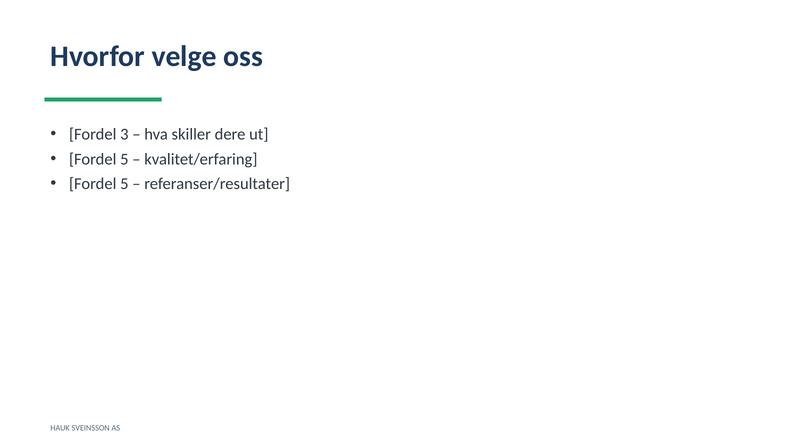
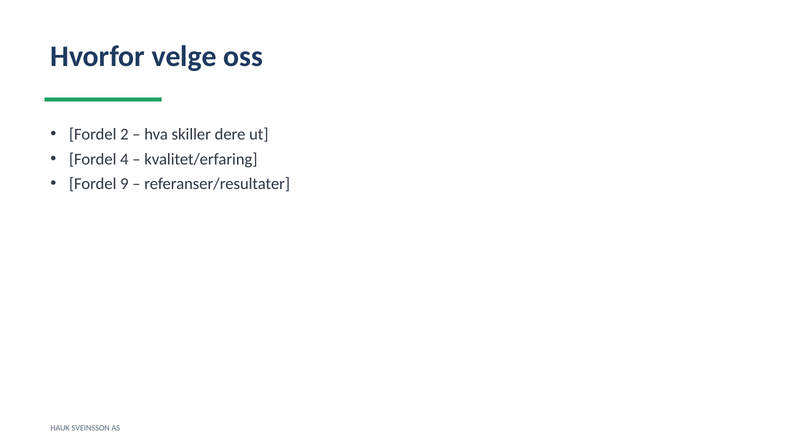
3: 3 -> 2 (124, 134)
5: 5 -> 4 (124, 159)
5: 5 -> 9 (124, 184)
